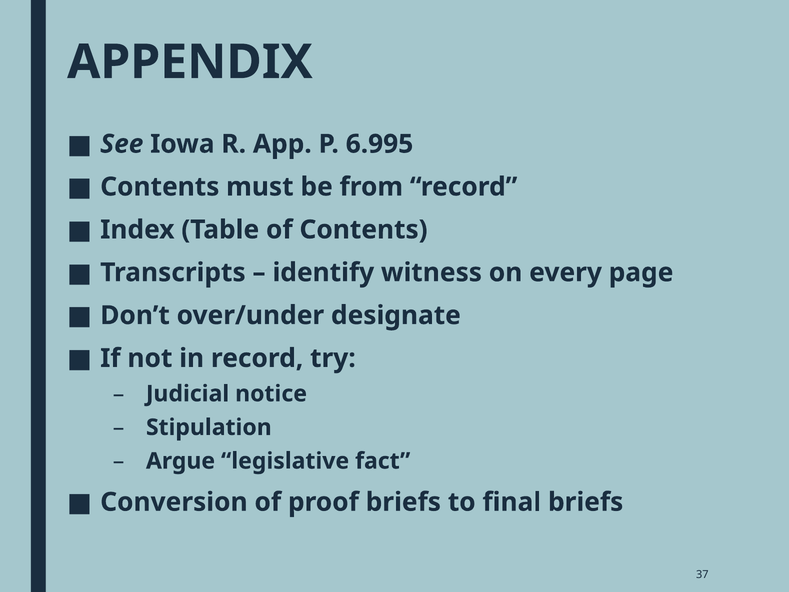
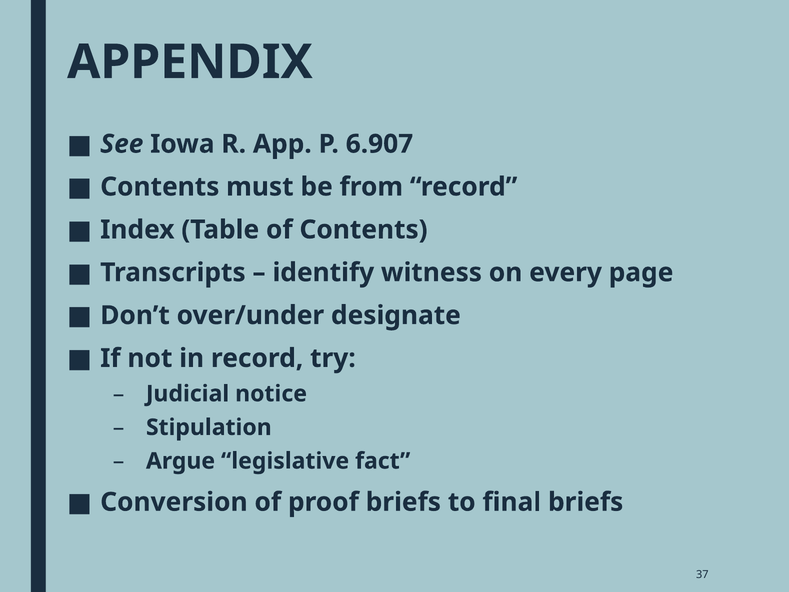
6.995: 6.995 -> 6.907 (379, 144)
